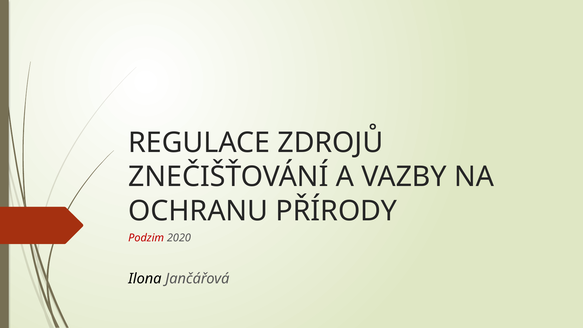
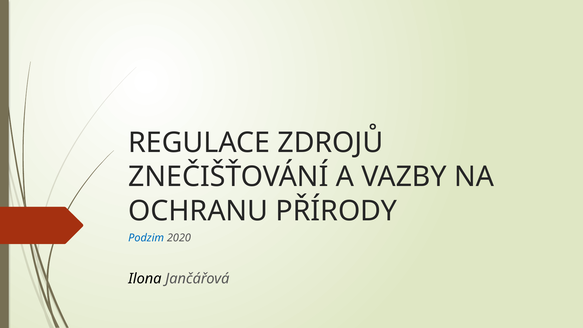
Podzim colour: red -> blue (146, 238)
